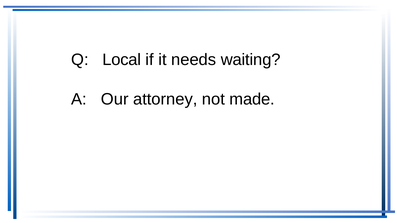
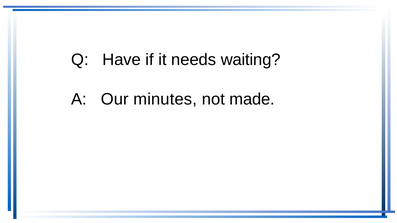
Local: Local -> Have (122, 60)
attorney: attorney -> minutes (165, 99)
